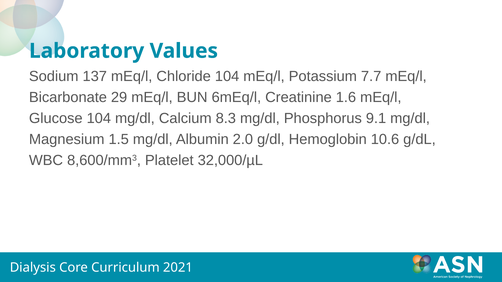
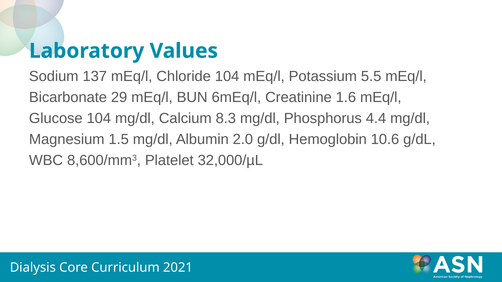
7.7: 7.7 -> 5.5 (371, 76)
9.1: 9.1 -> 4.4 (376, 118)
